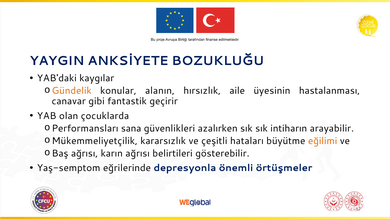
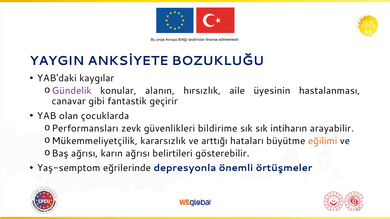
Gündelik colour: orange -> purple (72, 91)
sana: sana -> zevk (131, 129)
azalırken: azalırken -> bildirime (218, 129)
çeşitli: çeşitli -> arttığı (214, 141)
